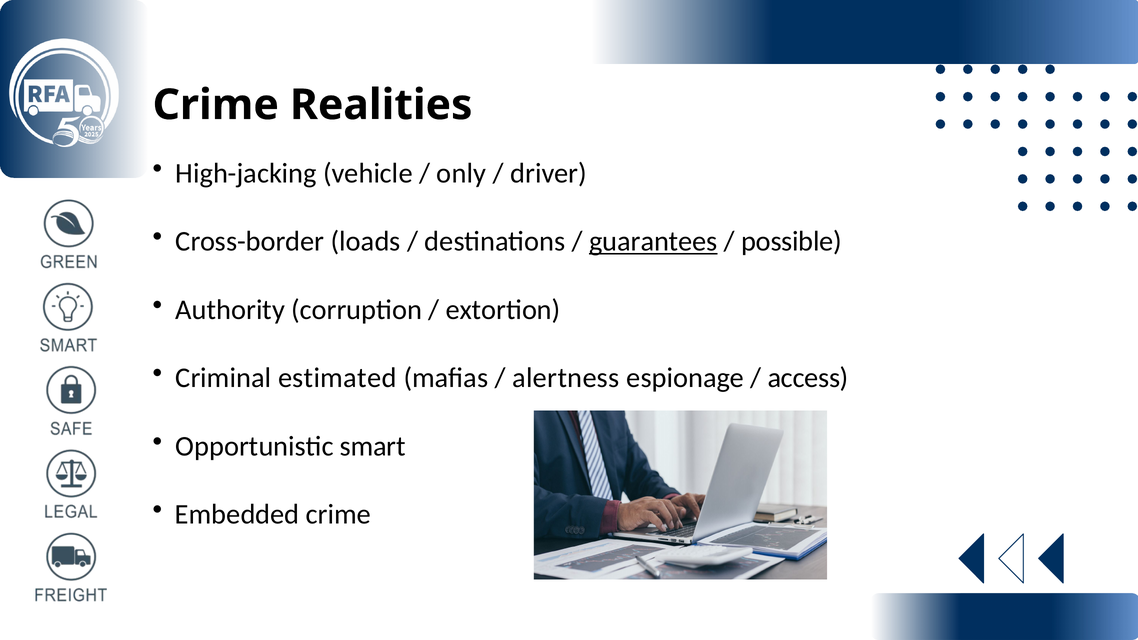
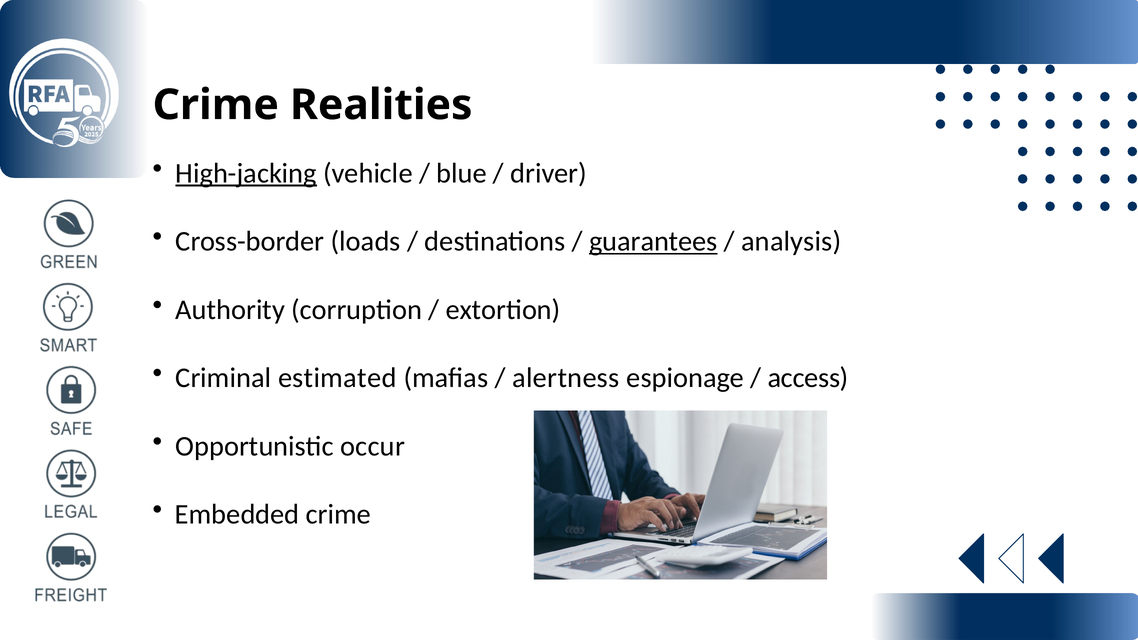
High-jacking underline: none -> present (246, 173)
only: only -> blue (462, 173)
possible: possible -> analysis (791, 242)
smart: smart -> occur (372, 446)
